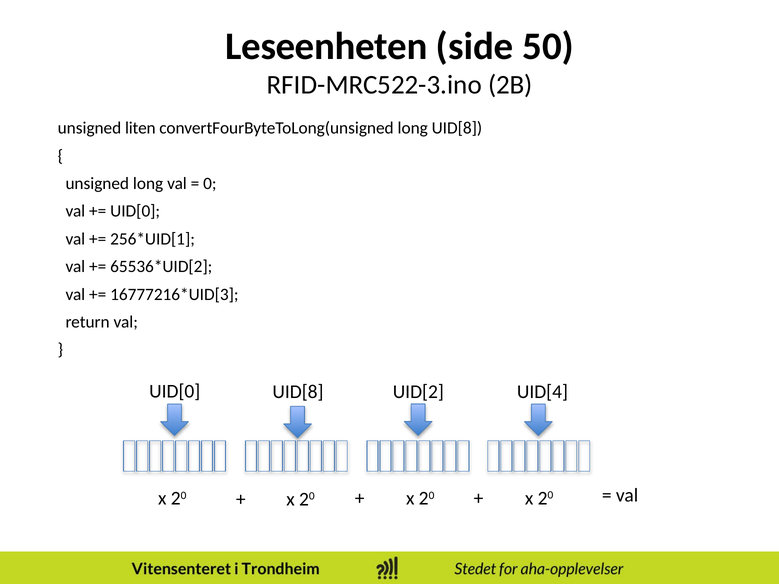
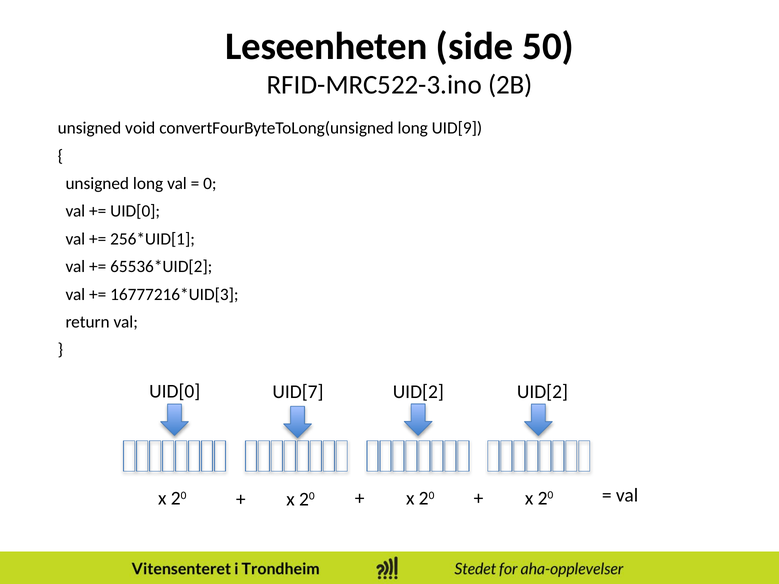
liten: liten -> void (140, 128)
long UID[8: UID[8 -> UID[9 (457, 128)
UID[0 UID[8: UID[8 -> UID[7 (298, 392)
UID[4: UID[4 -> UID[2 (542, 392)
